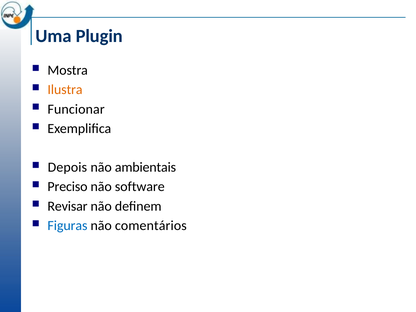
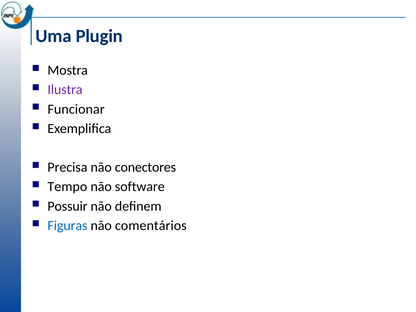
Ilustra colour: orange -> purple (65, 90)
Depois: Depois -> Precisa (67, 167)
ambientais: ambientais -> conectores (146, 167)
Preciso: Preciso -> Tempo (67, 187)
Revisar: Revisar -> Possuir (68, 206)
